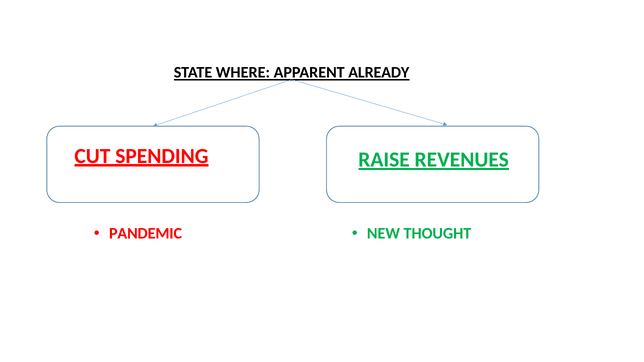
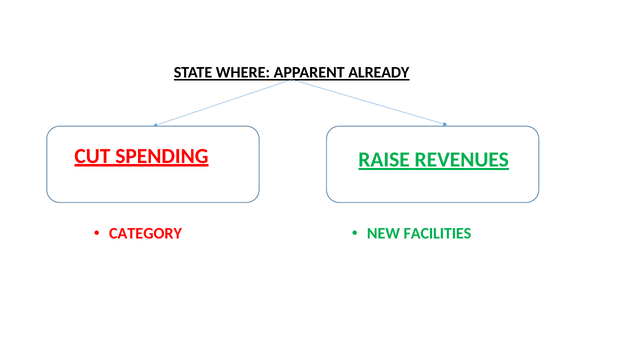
PANDEMIC: PANDEMIC -> CATEGORY (145, 234)
THOUGHT: THOUGHT -> FACILITIES (437, 234)
